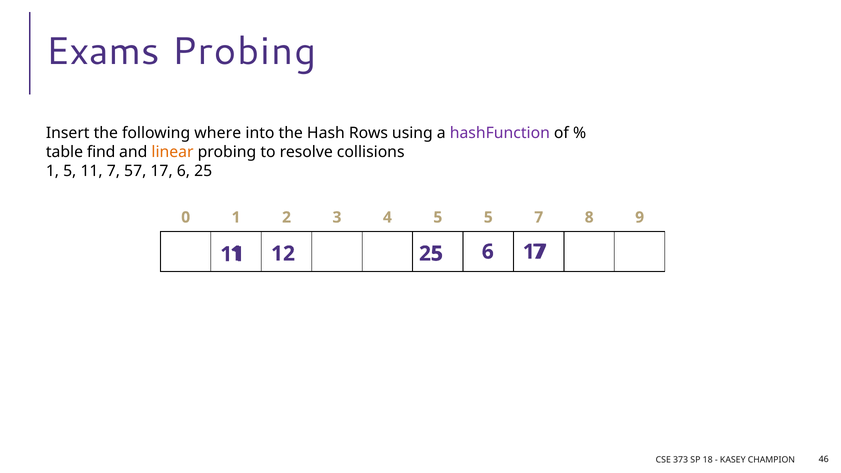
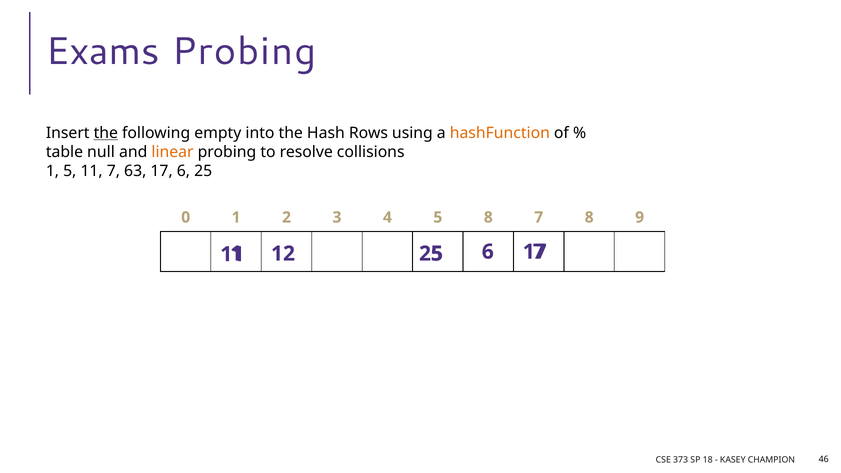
the underline: none -> present (106, 133)
where: where -> empty (218, 133)
hashFunction colour: purple -> orange (500, 133)
find: find -> null (101, 152)
57: 57 -> 63 (135, 171)
5 5: 5 -> 8 (488, 217)
